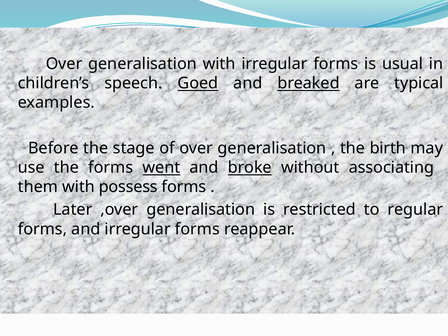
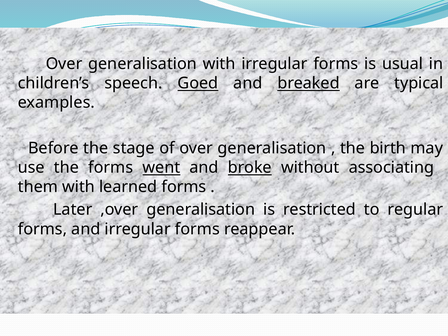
possess: possess -> learned (128, 187)
